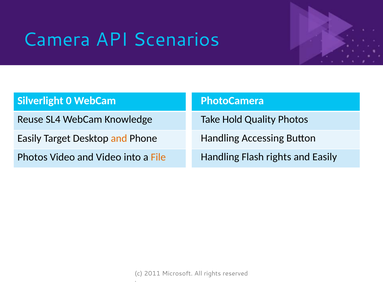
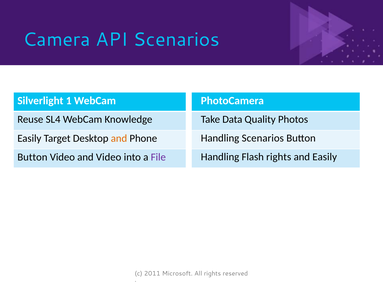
0: 0 -> 1 (69, 101)
Hold: Hold -> Data (232, 120)
Handling Accessing: Accessing -> Scenarios (263, 138)
Photos: Photos -> Button (32, 157)
File colour: orange -> purple (158, 157)
